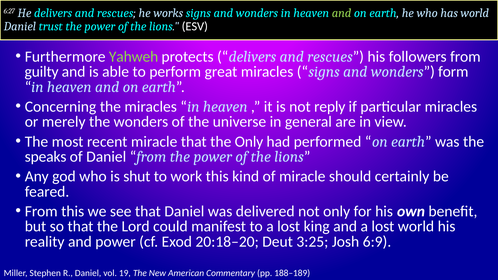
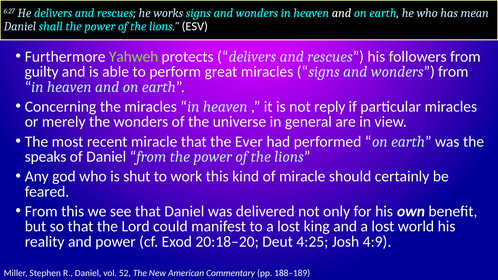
and colour: light green -> white (342, 13)
has world: world -> mean (475, 13)
trust: trust -> shall (51, 27)
wonders form: form -> from (453, 72)
the Only: Only -> Ever (249, 142)
3:25: 3:25 -> 4:25 (312, 242)
6:9: 6:9 -> 4:9 (377, 242)
19: 19 -> 52 (125, 273)
